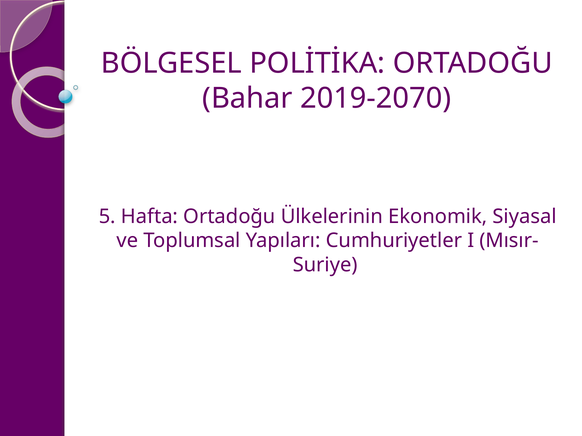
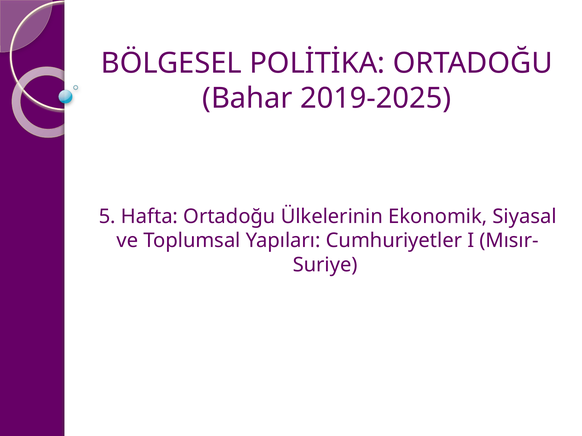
2019-2070: 2019-2070 -> 2019-2025 (376, 98)
